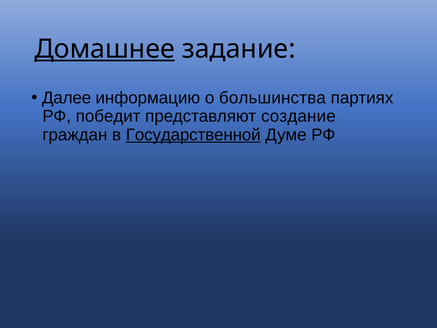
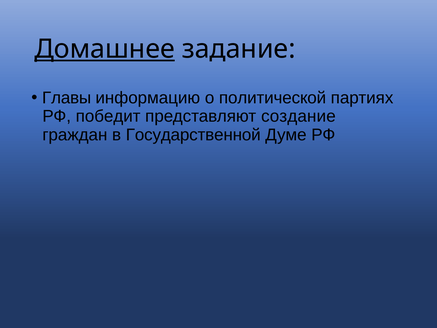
Далее: Далее -> Главы (67, 98)
большинства: большинства -> политической (273, 98)
Государственной underline: present -> none (193, 135)
